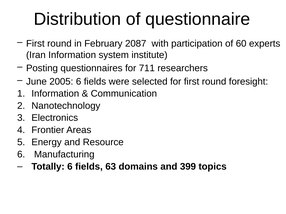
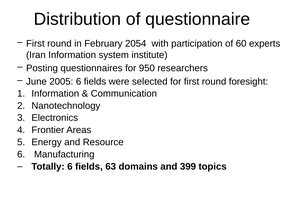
2087: 2087 -> 2054 (136, 44)
711: 711 -> 950 (147, 68)
